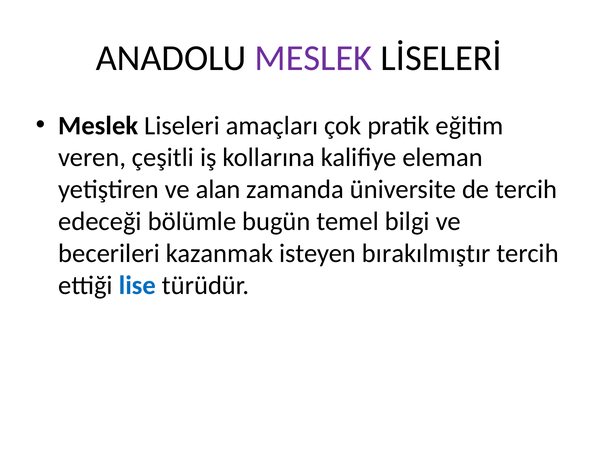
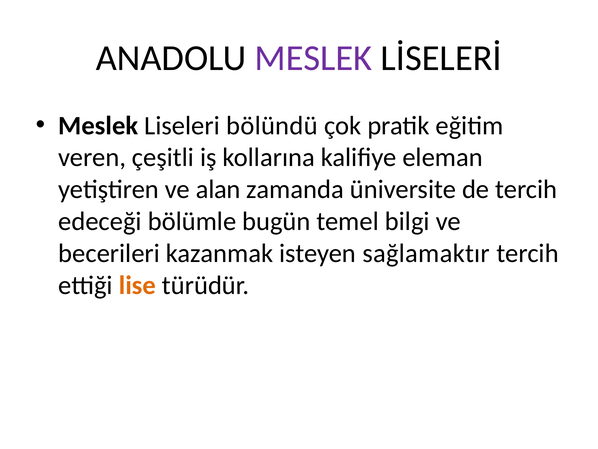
amaçları: amaçları -> bölündü (272, 125)
bırakılmıştır: bırakılmıştır -> sağlamaktır (426, 253)
lise colour: blue -> orange (137, 285)
